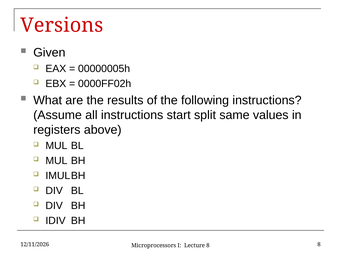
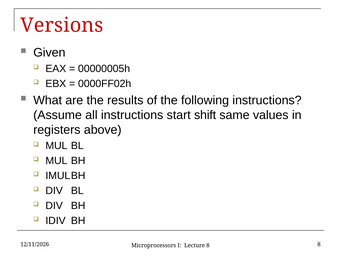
split: split -> shift (205, 115)
